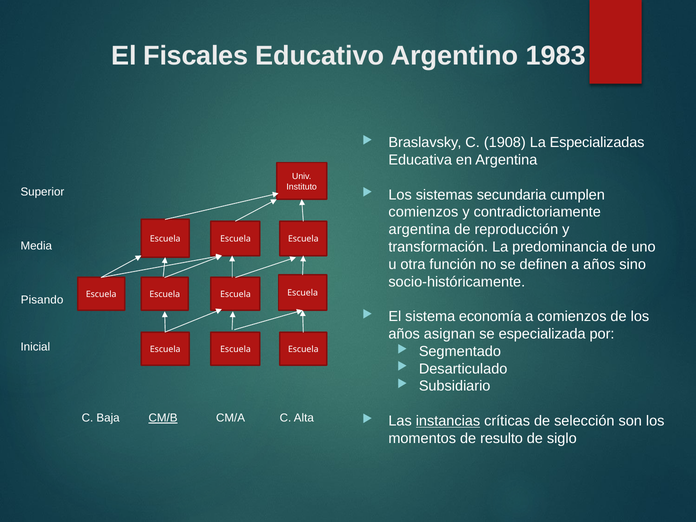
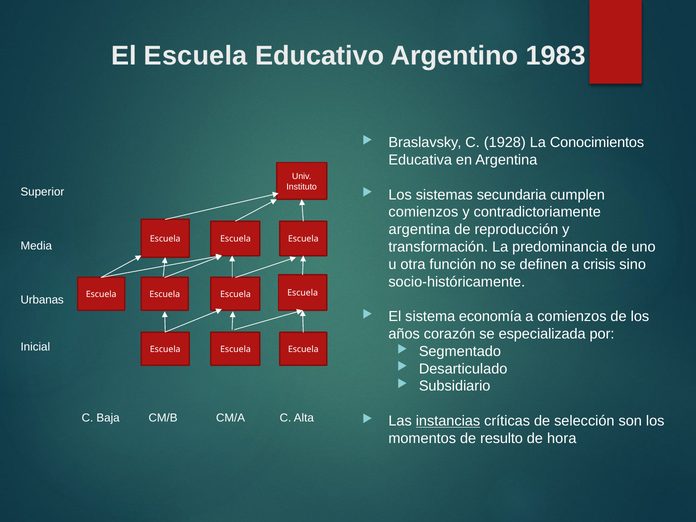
El Fiscales: Fiscales -> Escuela (196, 56)
1908: 1908 -> 1928 (505, 143)
Especializadas: Especializadas -> Conocimientos (597, 143)
a años: años -> crisis (599, 264)
Pisando: Pisando -> Urbanas (42, 300)
asignan: asignan -> corazón (450, 334)
CM/B underline: present -> none (163, 418)
siglo: siglo -> hora (562, 438)
